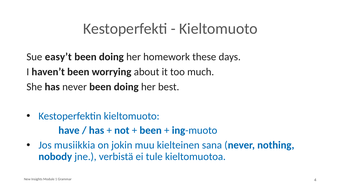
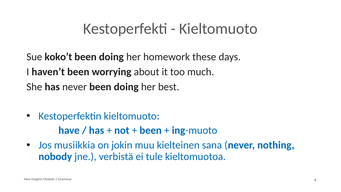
easy’t: easy’t -> koko’t (58, 57)
